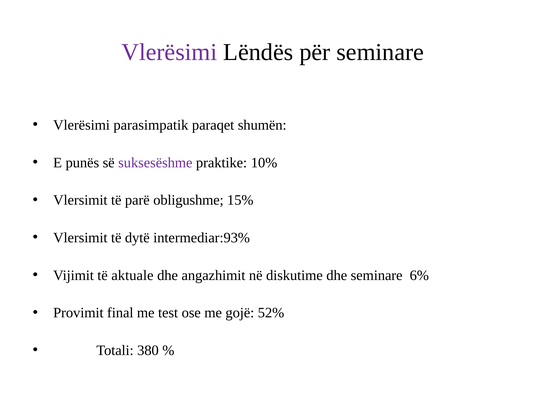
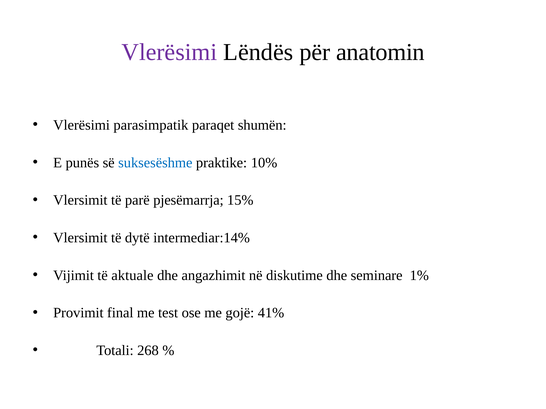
për seminare: seminare -> anatomin (380, 52)
suksesëshme colour: purple -> blue (155, 163)
obligushme: obligushme -> pjesëmarrja (188, 200)
intermediar:93%: intermediar:93% -> intermediar:14% (202, 238)
6%: 6% -> 1% (419, 276)
52%: 52% -> 41% (271, 313)
380: 380 -> 268 (148, 351)
